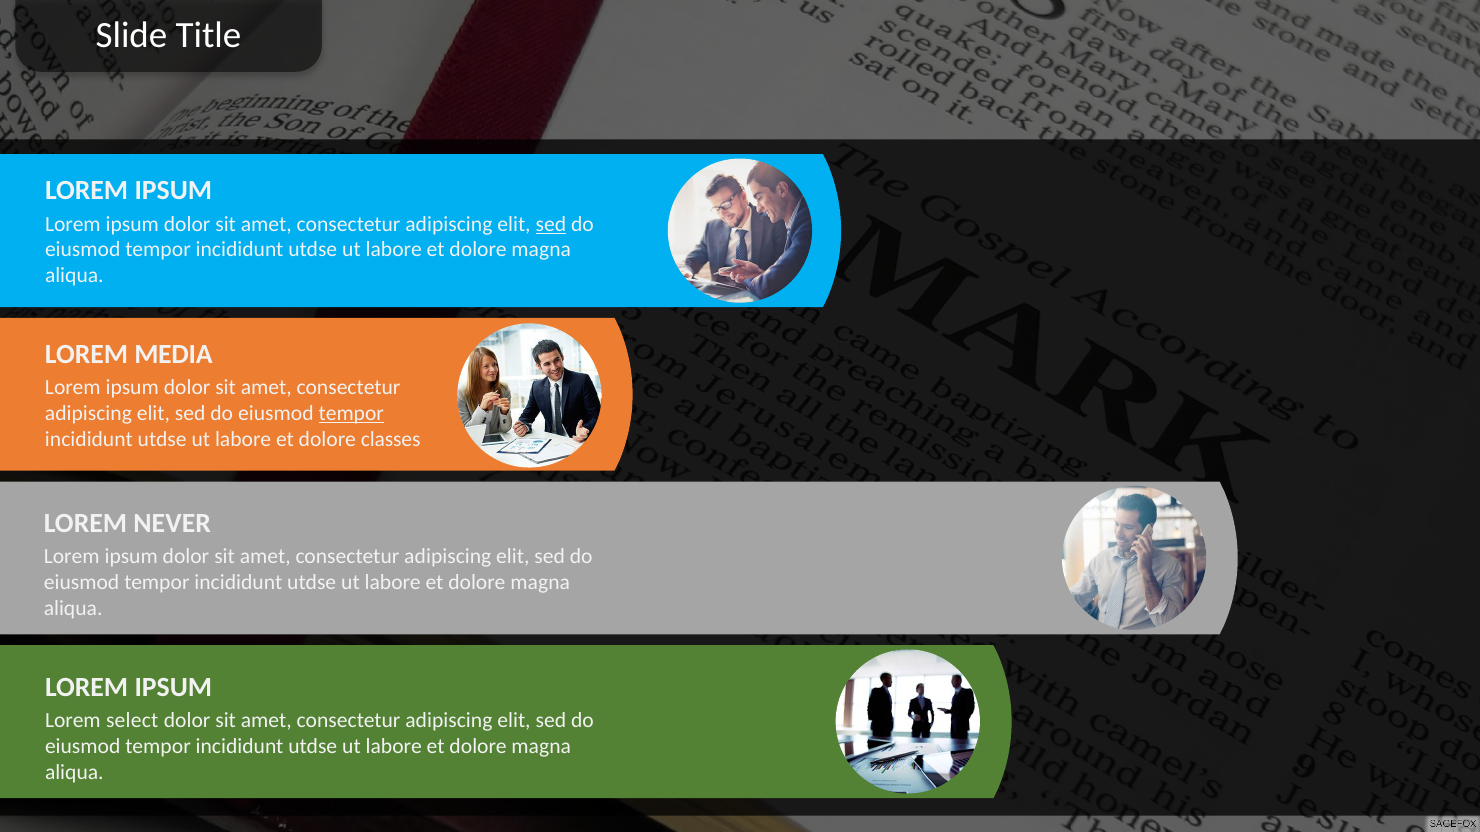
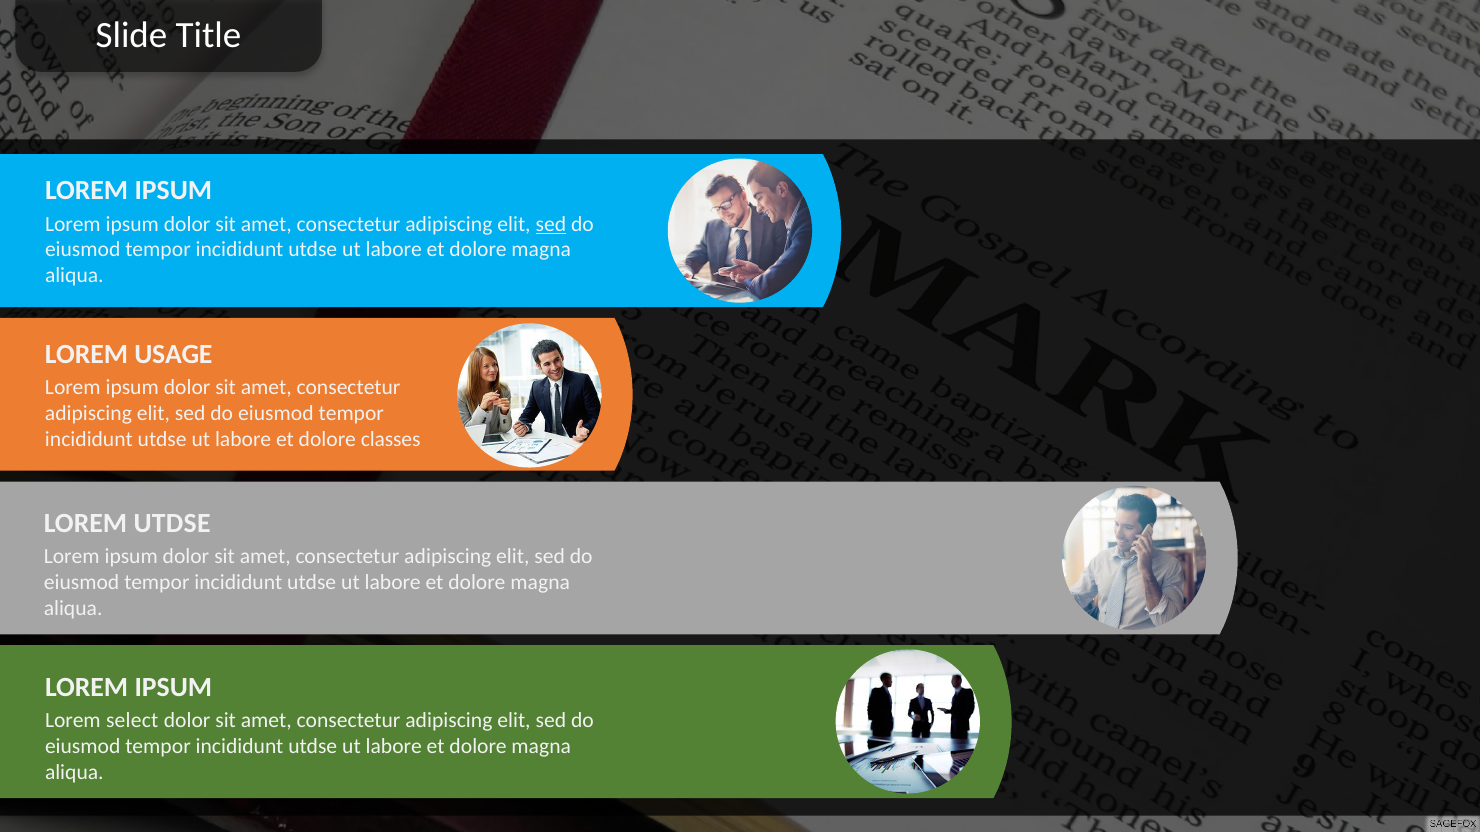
MEDIA: MEDIA -> USAGE (173, 354)
tempor underline: present -> none (351, 414)
LOREM NEVER: NEVER -> UTDSE (172, 524)
